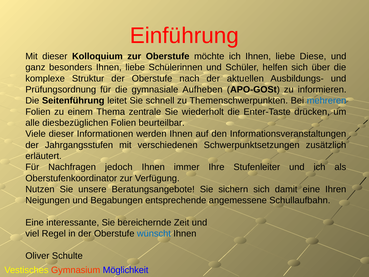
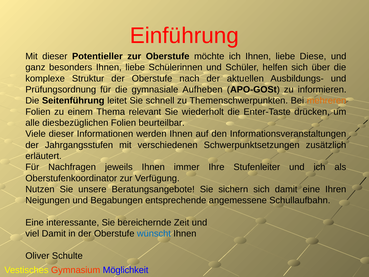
Kolloquium: Kolloquium -> Potentieller (97, 56)
mehreren colour: blue -> orange (327, 101)
zentrale: zentrale -> relevant (145, 112)
jedoch: jedoch -> jeweils (119, 167)
viel Regel: Regel -> Damit (54, 233)
